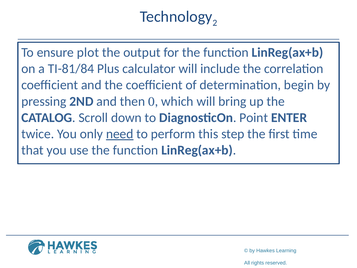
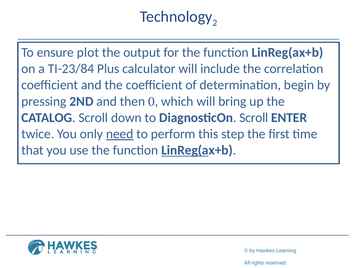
TI-81/84: TI-81/84 -> TI-23/84 (71, 69)
DiagnosticOn Point: Point -> Scroll (254, 118)
LinReg(a underline: none -> present (185, 150)
